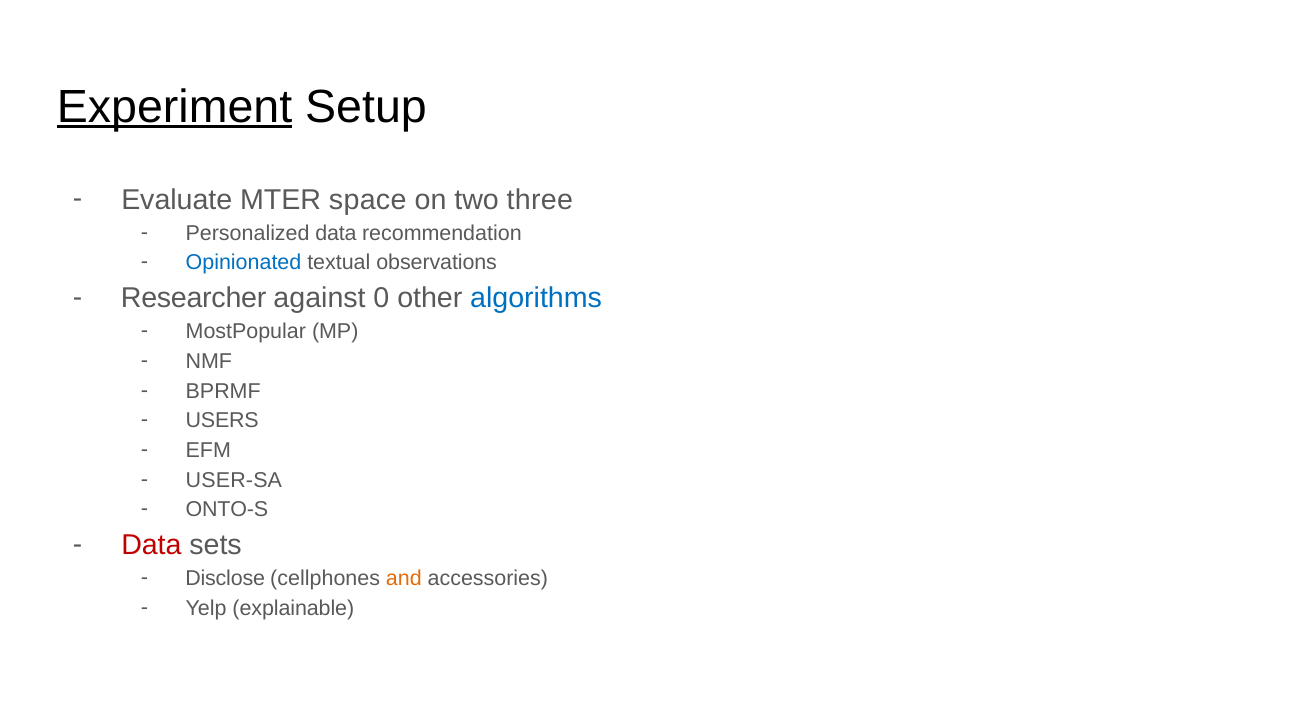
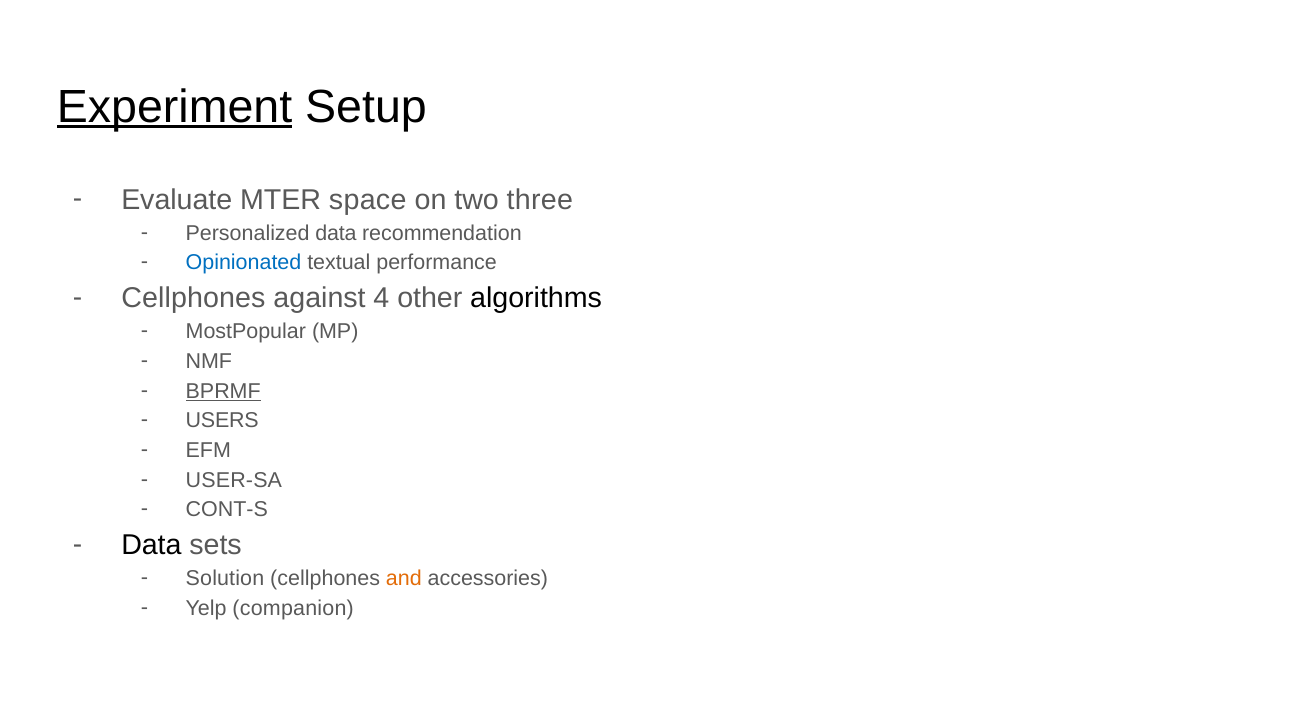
observations: observations -> performance (437, 263)
Researcher: Researcher -> Cellphones (193, 298)
0: 0 -> 4 (381, 298)
algorithms colour: blue -> black (536, 298)
BPRMF underline: none -> present (223, 391)
ONTO-S: ONTO-S -> CONT-S (227, 510)
Data colour: red -> black (151, 545)
Disclose: Disclose -> Solution (225, 579)
explainable: explainable -> companion (293, 608)
